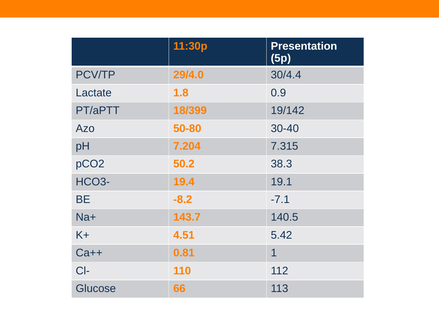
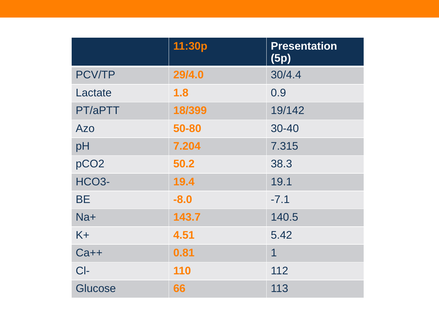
-8.2: -8.2 -> -8.0 (183, 200)
